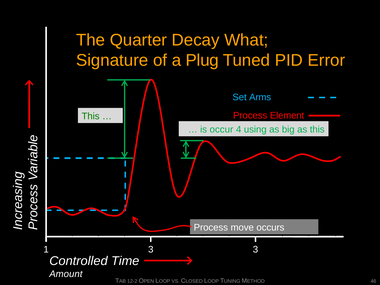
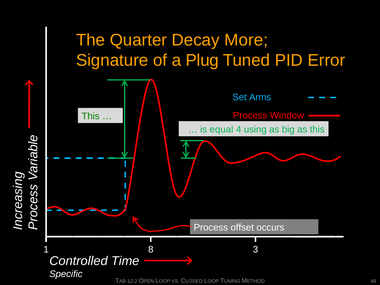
What: What -> More (246, 40)
Element: Element -> Window (287, 115)
occur: occur -> equal (221, 129)
move: move -> offset (242, 227)
1 3: 3 -> 8 (151, 250)
Amount: Amount -> Specific (66, 274)
